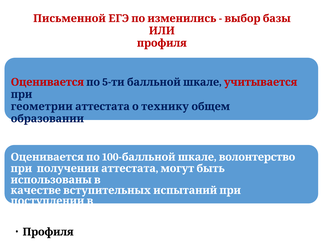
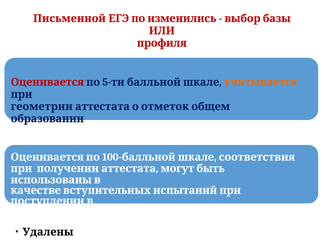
учитывается colour: red -> orange (261, 82)
технику: технику -> отметок (165, 106)
волонтерство: волонтерство -> соответствия (257, 157)
Профиля: Профиля -> Удалены (48, 232)
